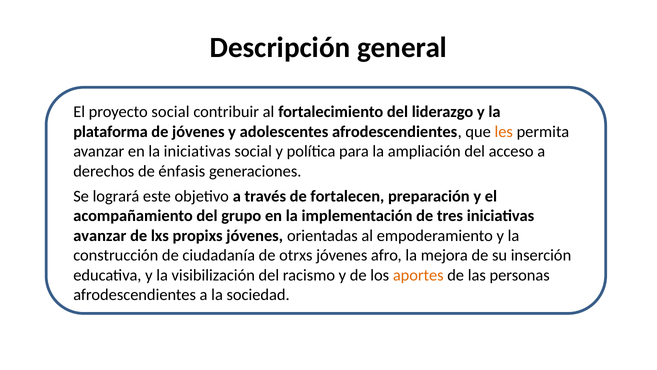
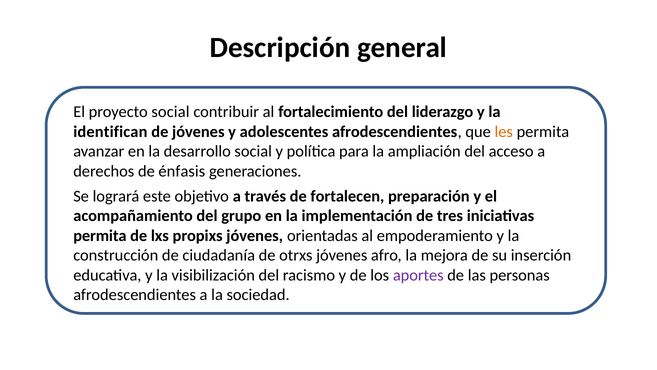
plataforma: plataforma -> identifican (110, 131)
la iniciativas: iniciativas -> desarrollo (197, 151)
avanzar: avanzar -> permita (100, 236)
aportes colour: orange -> purple (418, 275)
